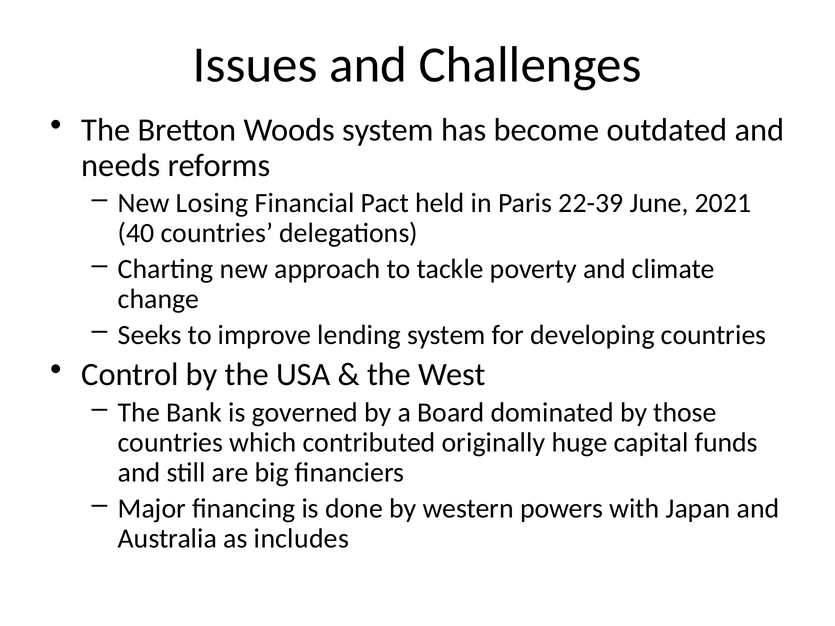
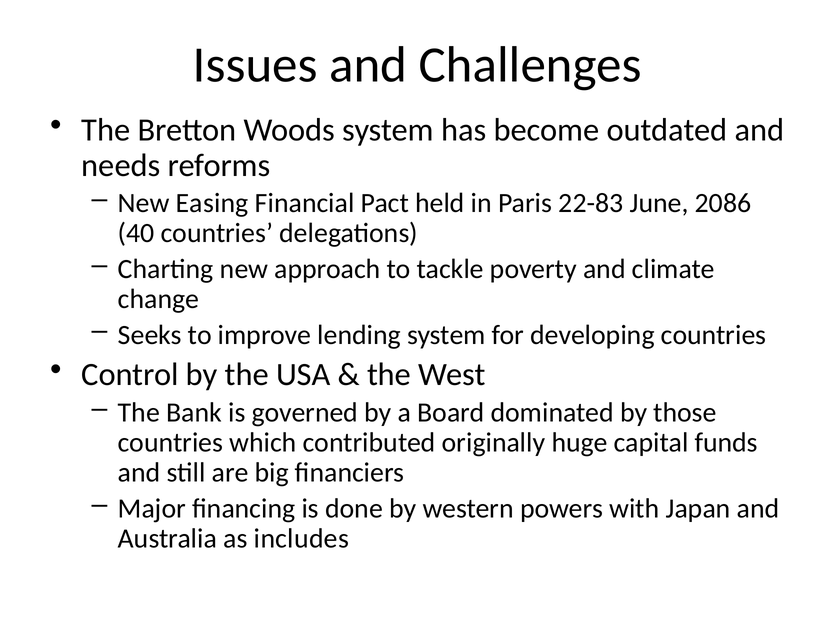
Losing: Losing -> Easing (212, 203)
22-39: 22-39 -> 22-83 (591, 203)
2021: 2021 -> 2086 (723, 203)
